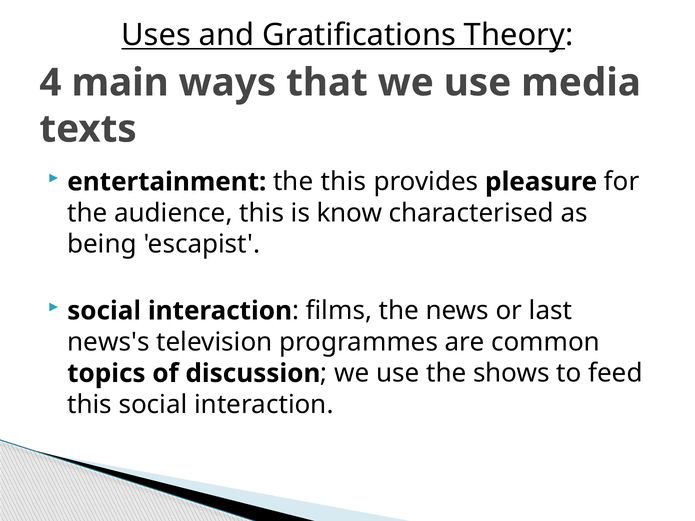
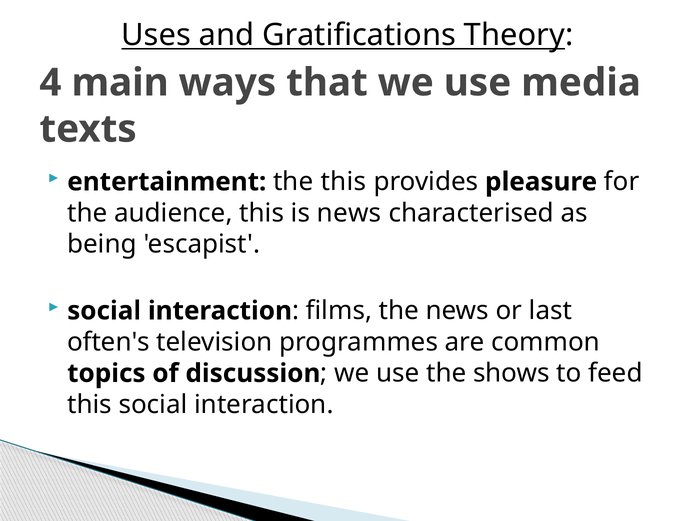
is know: know -> news (349, 213)
news's: news's -> often's (109, 342)
